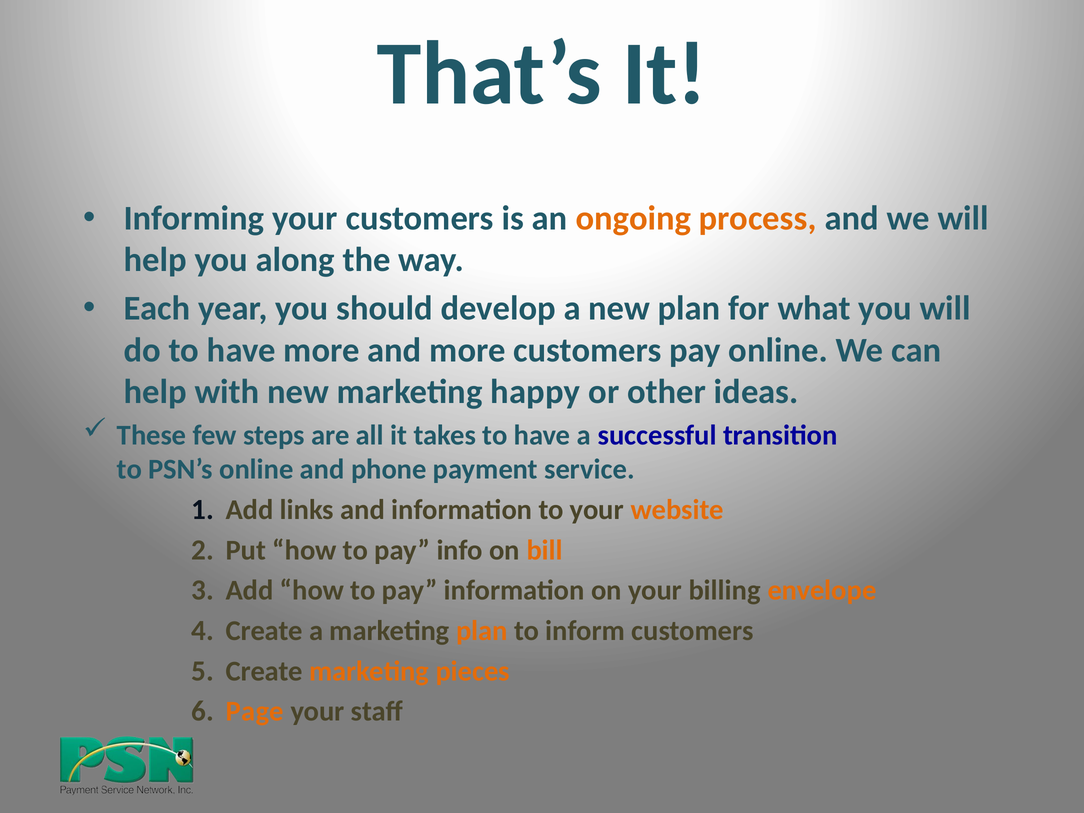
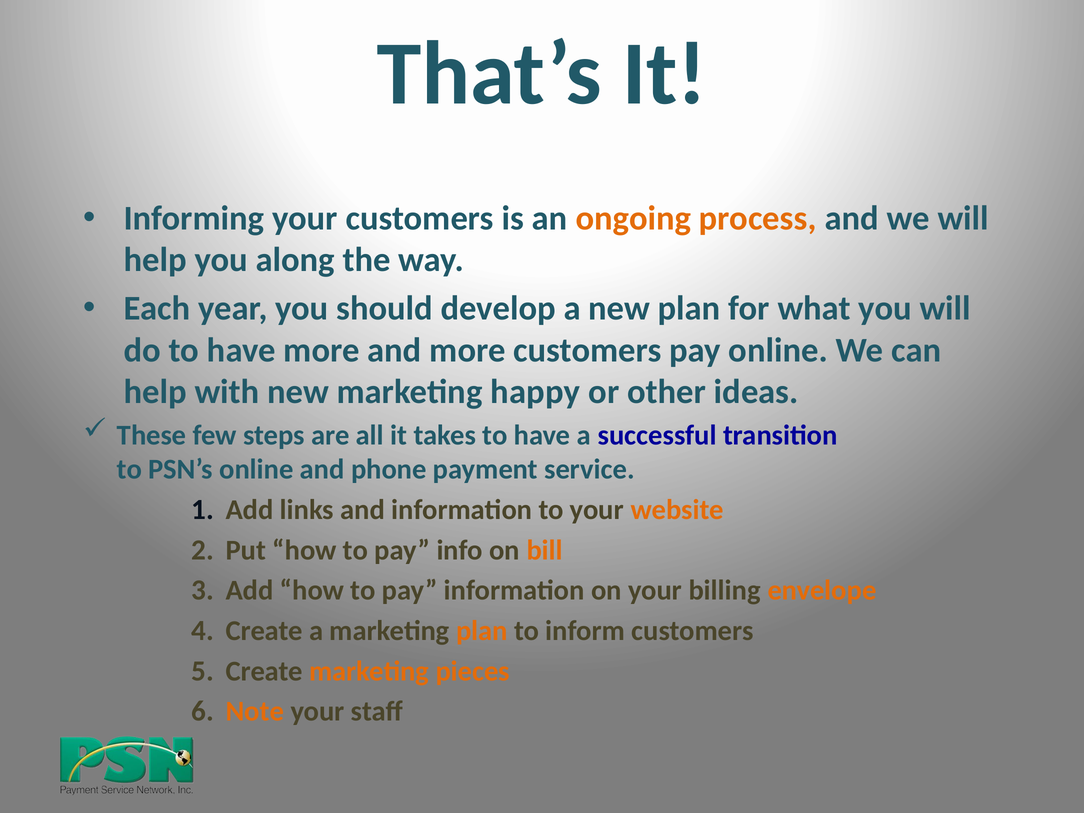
Page: Page -> Note (255, 711)
